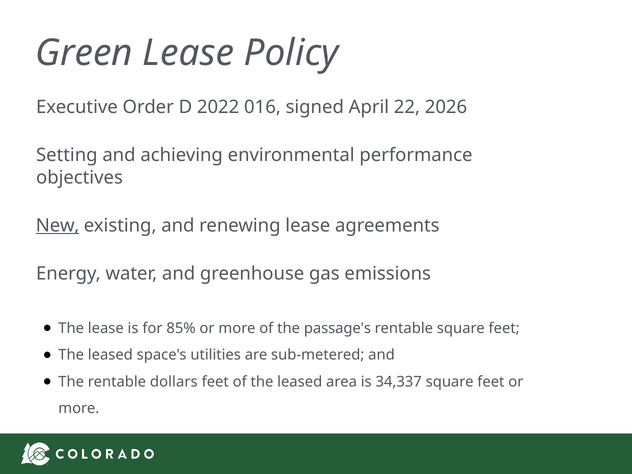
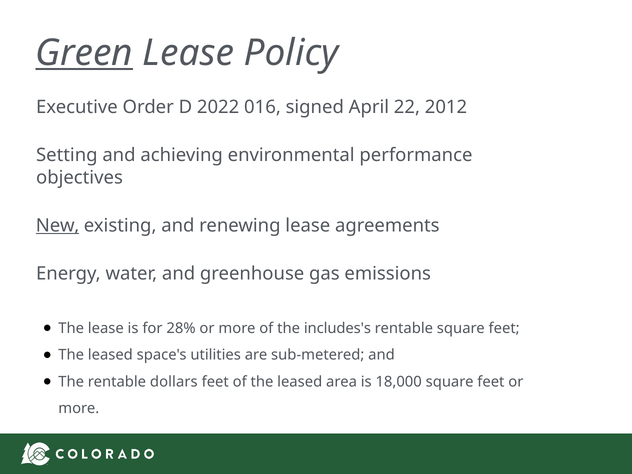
Green underline: none -> present (84, 53)
2026: 2026 -> 2012 (446, 107)
85%: 85% -> 28% (181, 328)
passage's: passage's -> includes's (337, 328)
34,337: 34,337 -> 18,000 (399, 382)
